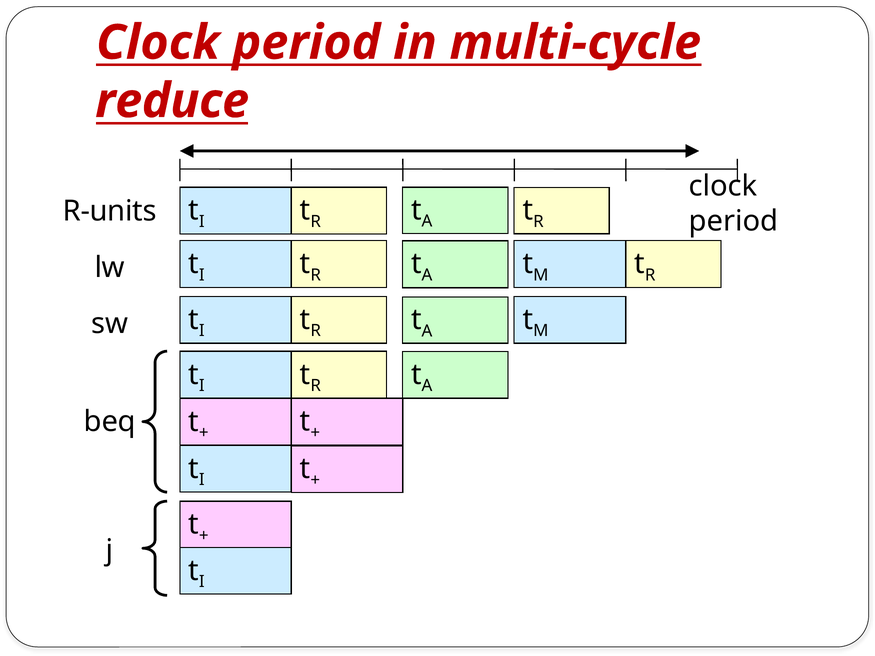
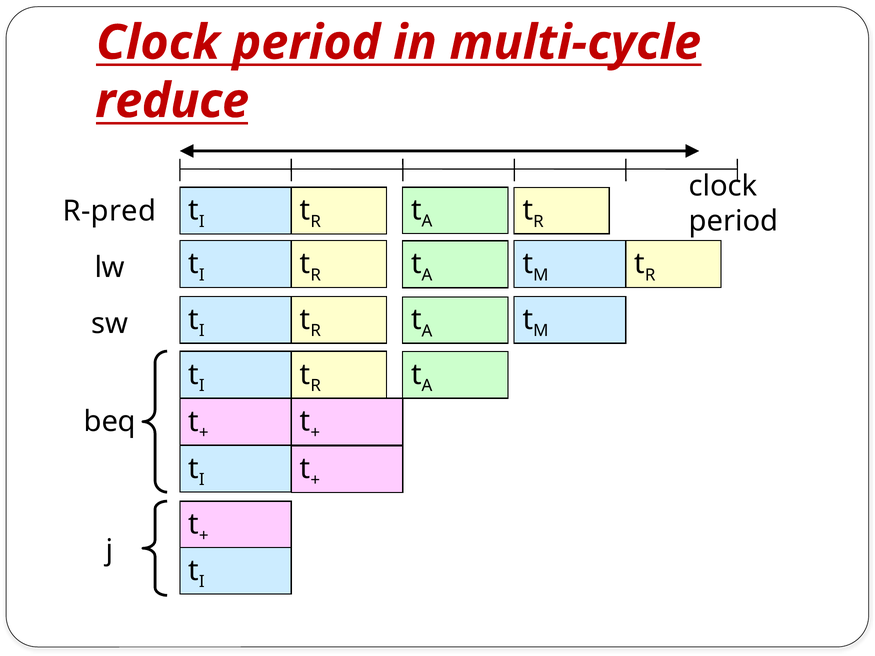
R-units: R-units -> R-pred (109, 211)
